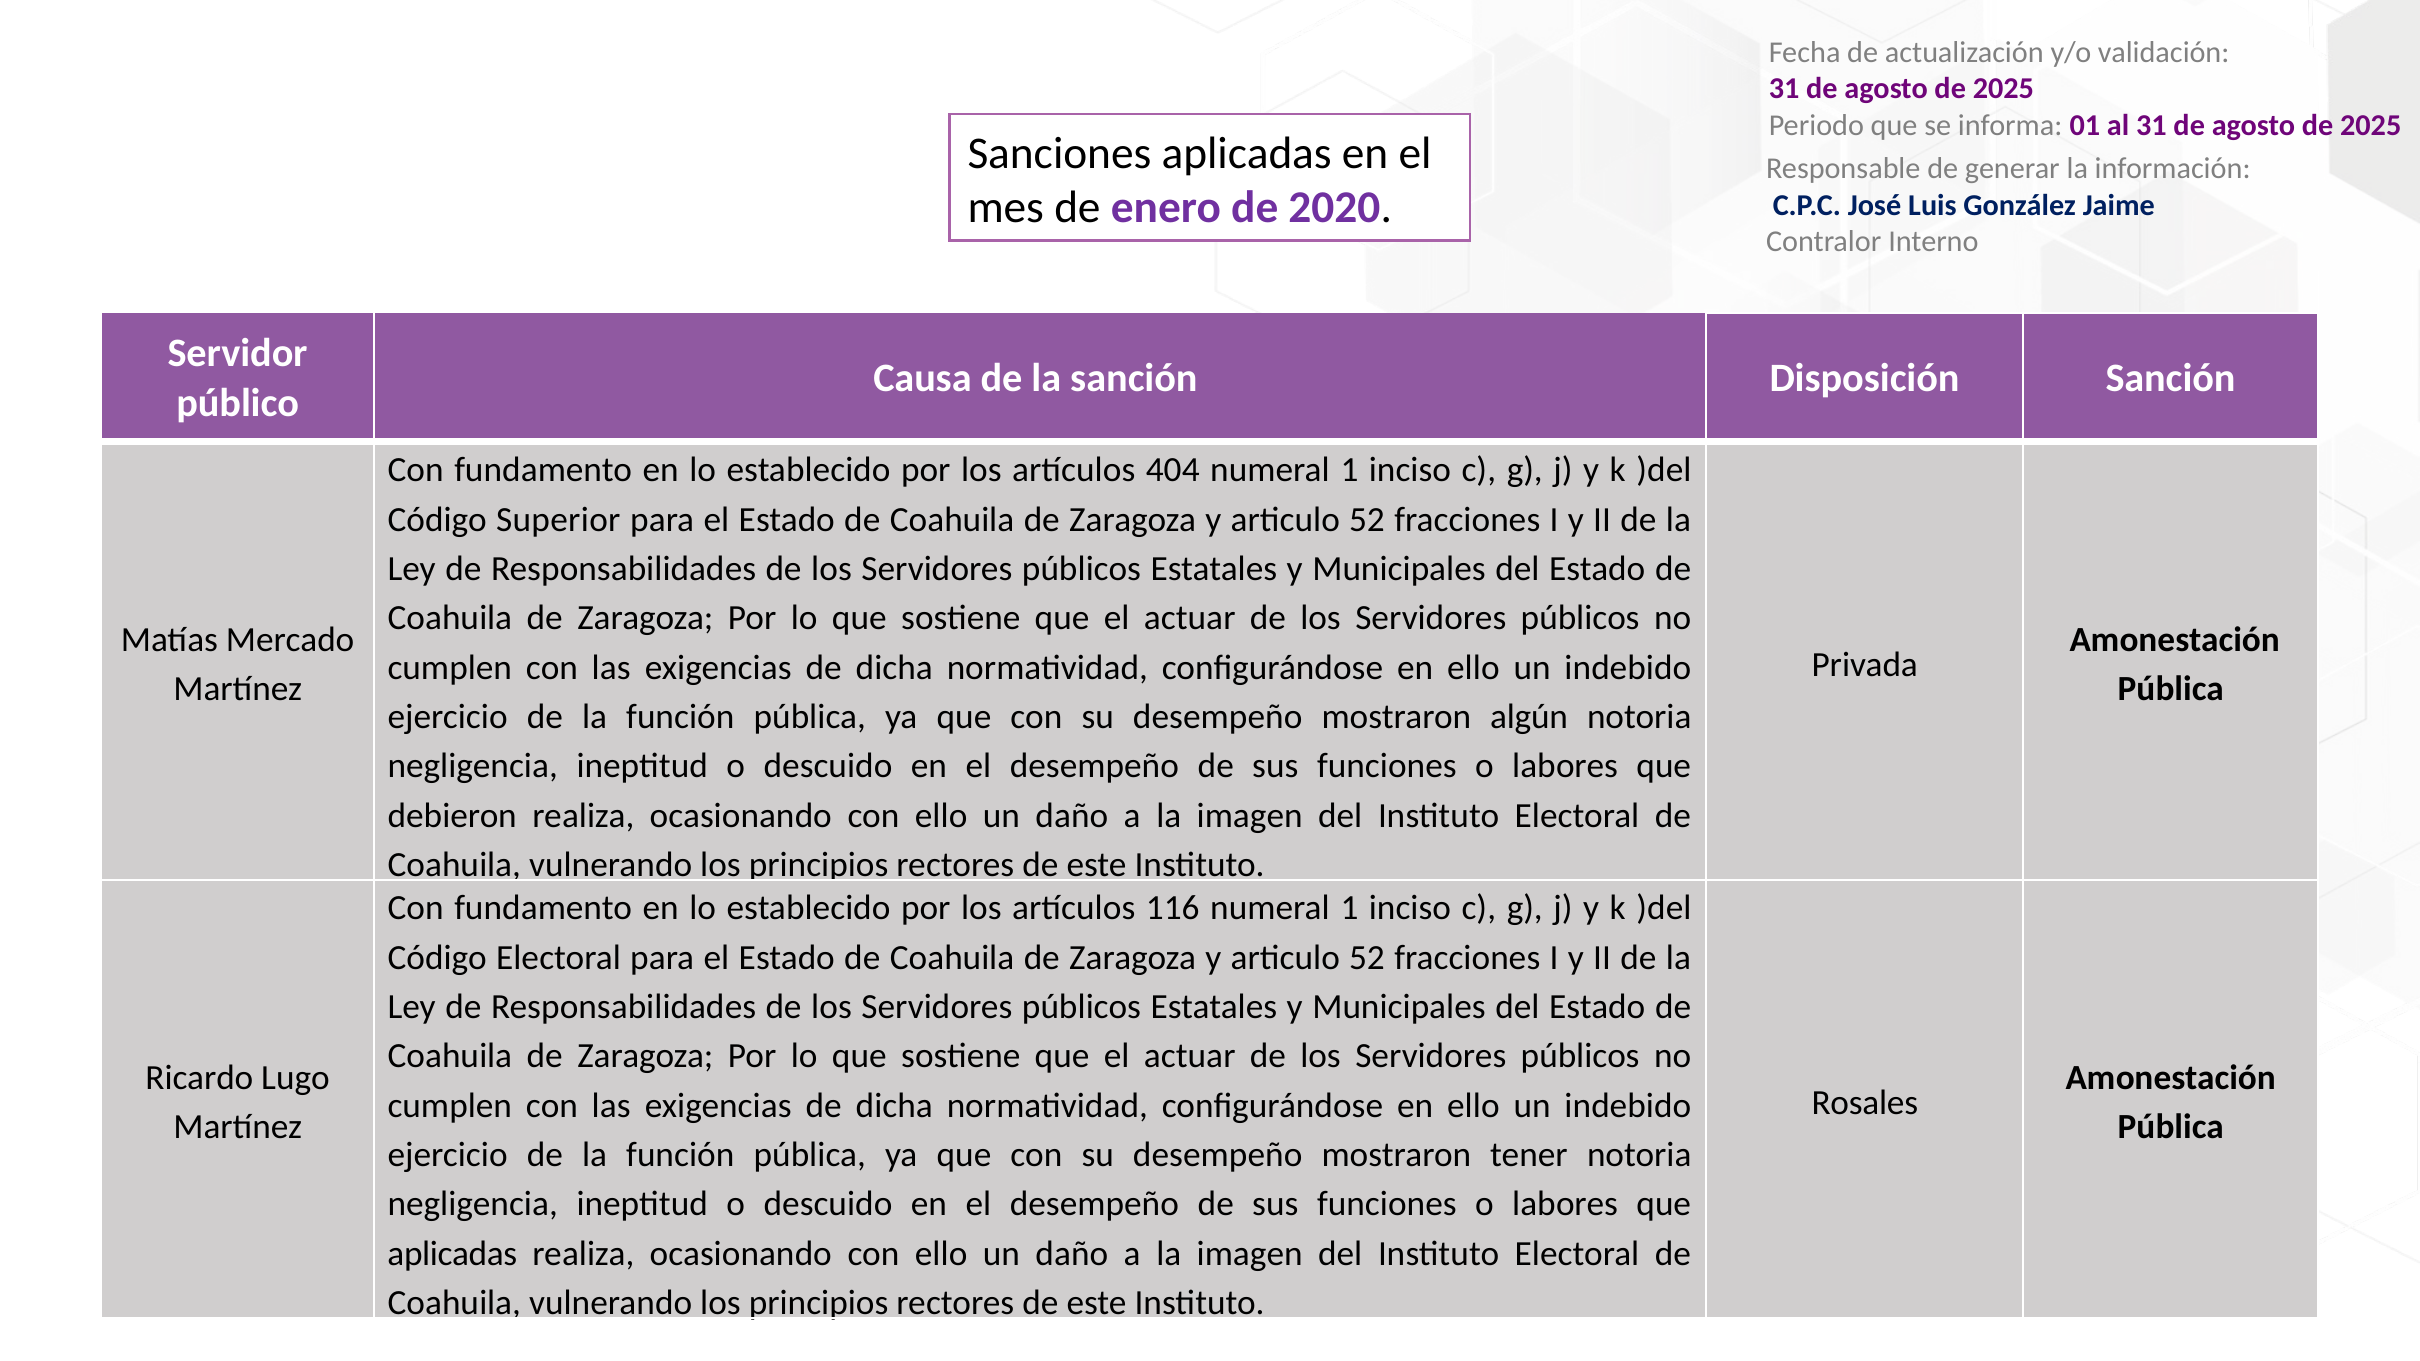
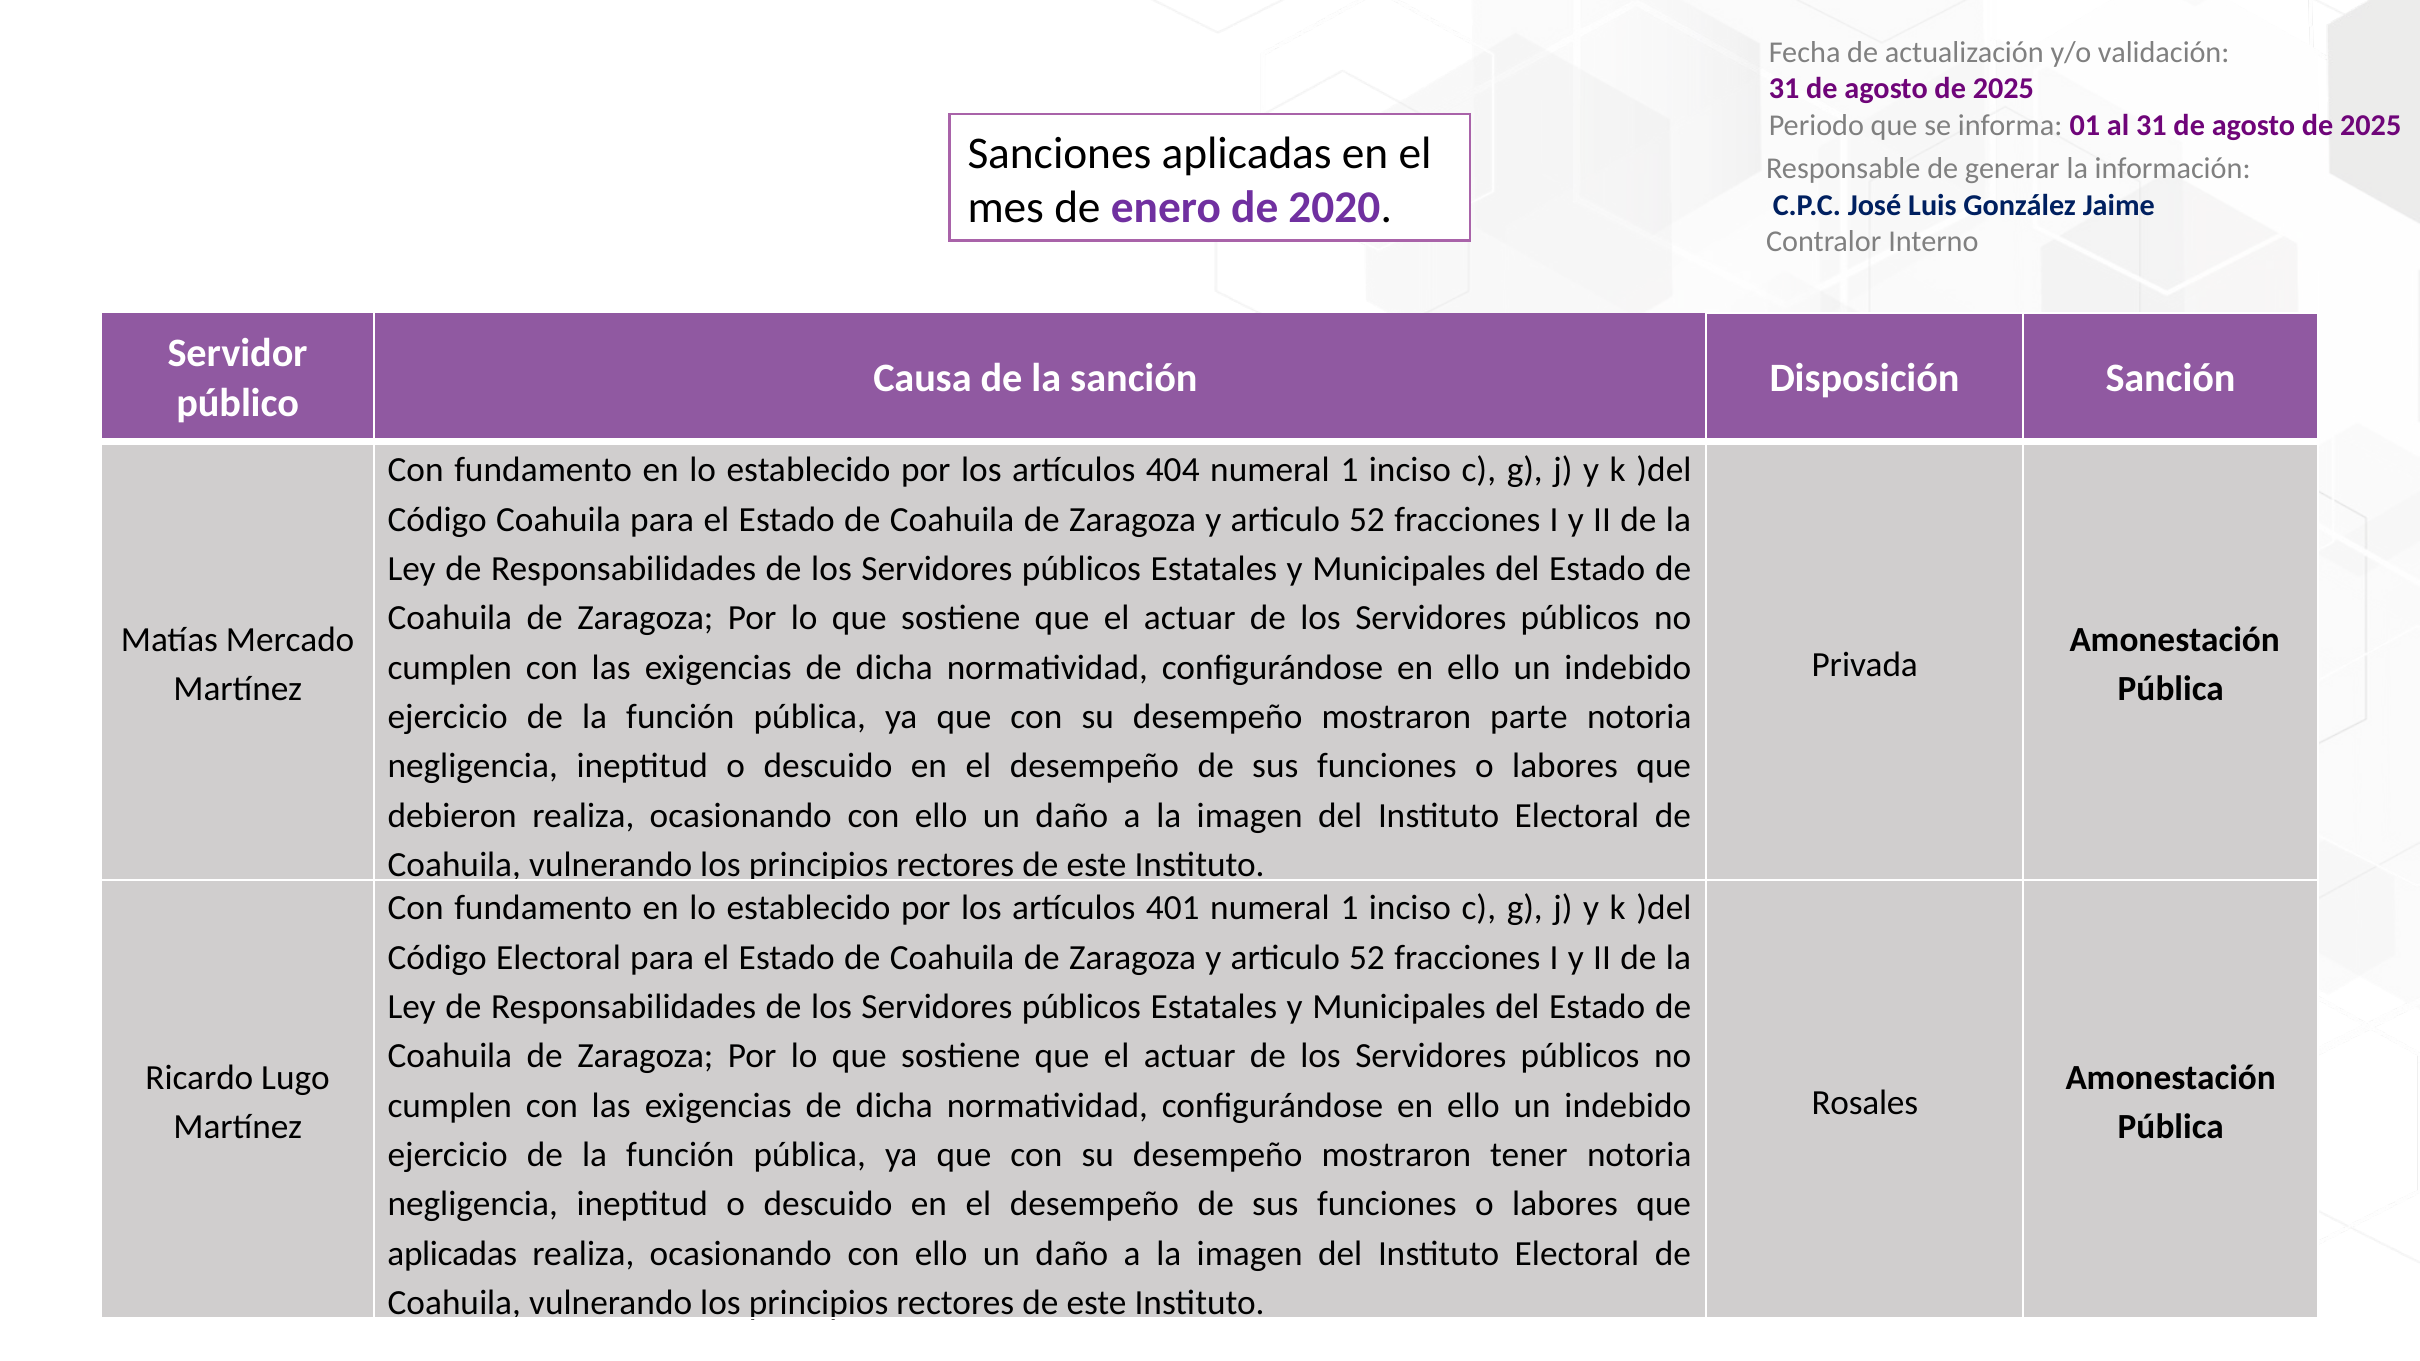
Código Superior: Superior -> Coahuila (558, 520)
algún: algún -> parte (1529, 717)
116: 116 -> 401 (1173, 908)
